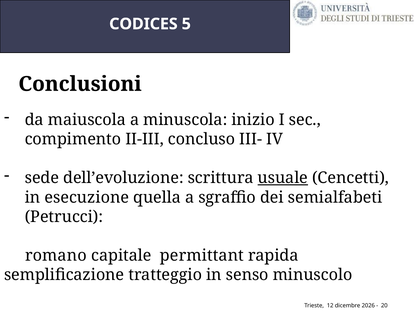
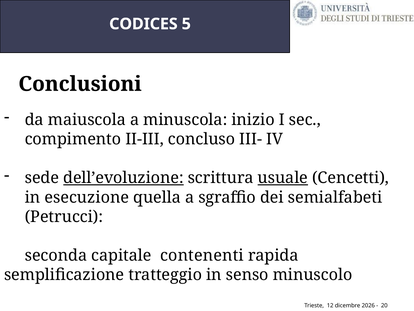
dell’evoluzione underline: none -> present (123, 178)
romano: romano -> seconda (56, 255)
permittant: permittant -> contenenti (202, 255)
